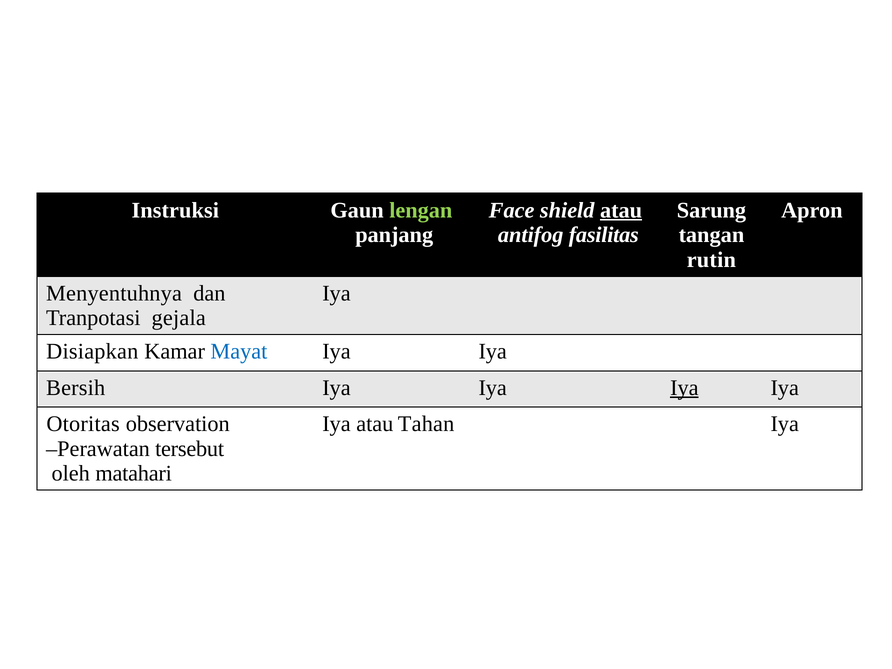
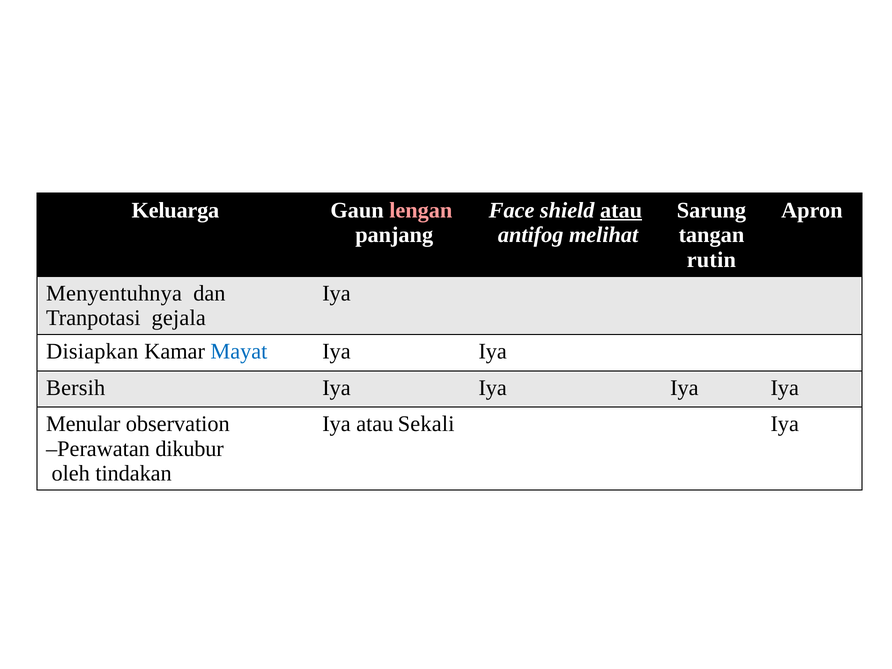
Instruksi: Instruksi -> Keluarga (175, 210)
lengan colour: light green -> pink (421, 210)
fasilitas: fasilitas -> melihat (604, 235)
Iya underline: present -> none (684, 388)
Otoritas: Otoritas -> Menular (83, 424)
Tahan: Tahan -> Sekali (426, 424)
tersebut: tersebut -> dikubur (190, 449)
matahari: matahari -> tindakan (134, 473)
